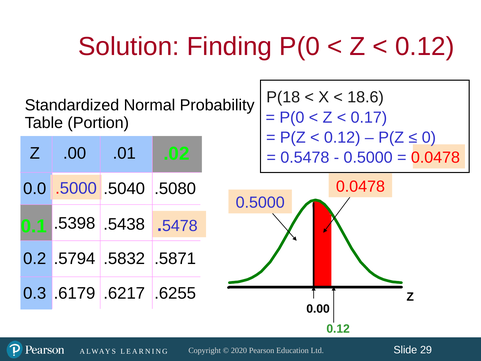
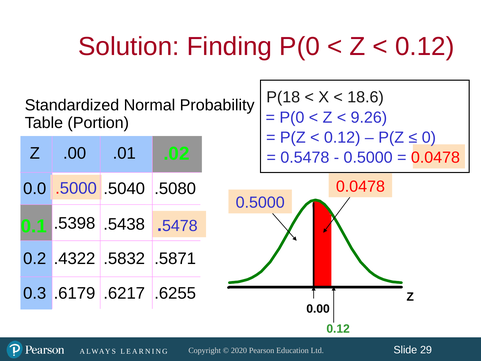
0.17: 0.17 -> 9.26 (369, 117)
.5794: .5794 -> .4322 (75, 259)
